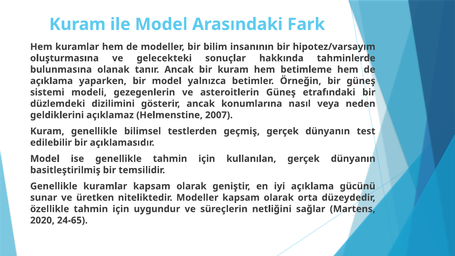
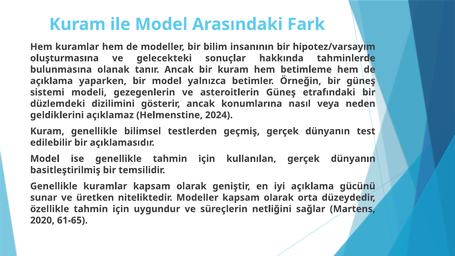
2007: 2007 -> 2024 (219, 115)
24-65: 24-65 -> 61-65 (72, 220)
